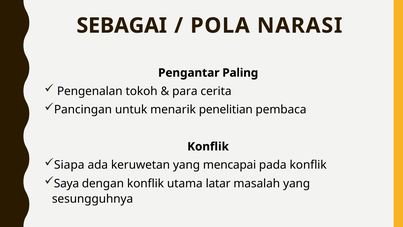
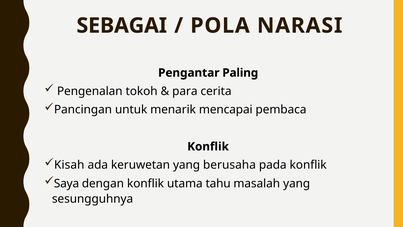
penelitian: penelitian -> mencapai (226, 110)
Siapa: Siapa -> Kisah (69, 165)
mencapai: mencapai -> berusaha (229, 165)
latar: latar -> tahu (218, 183)
